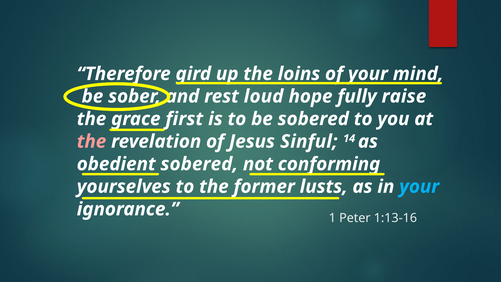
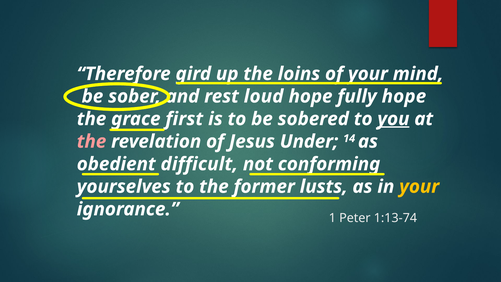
fully raise: raise -> hope (404, 96)
you underline: none -> present (393, 119)
Sinful: Sinful -> Under (309, 141)
sobered: sobered -> difficult (199, 164)
your colour: light blue -> yellow (419, 186)
1:13-16: 1:13-16 -> 1:13-74 (395, 218)
